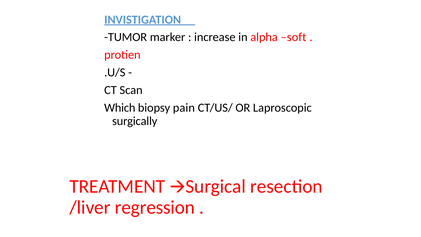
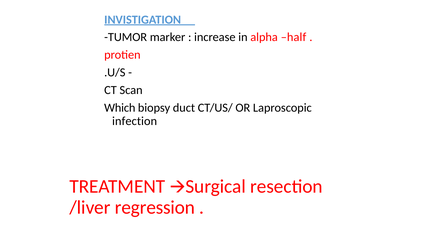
soft: soft -> half (293, 37)
pain: pain -> duct (184, 108)
surgically: surgically -> infection (135, 121)
